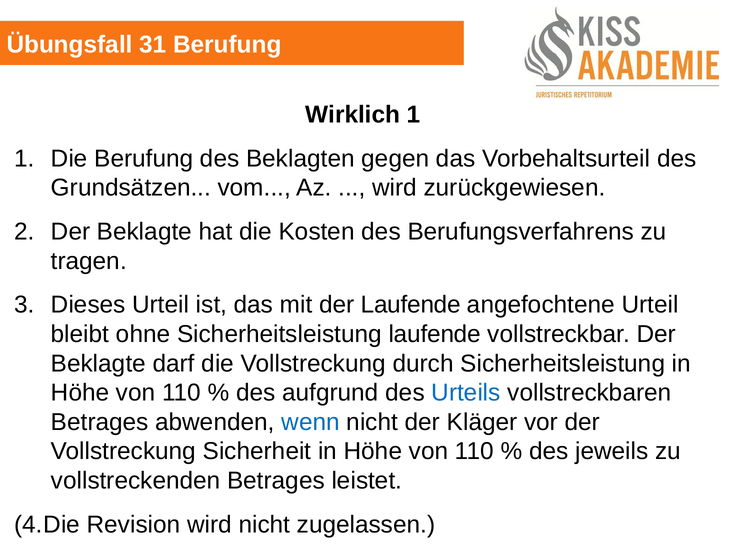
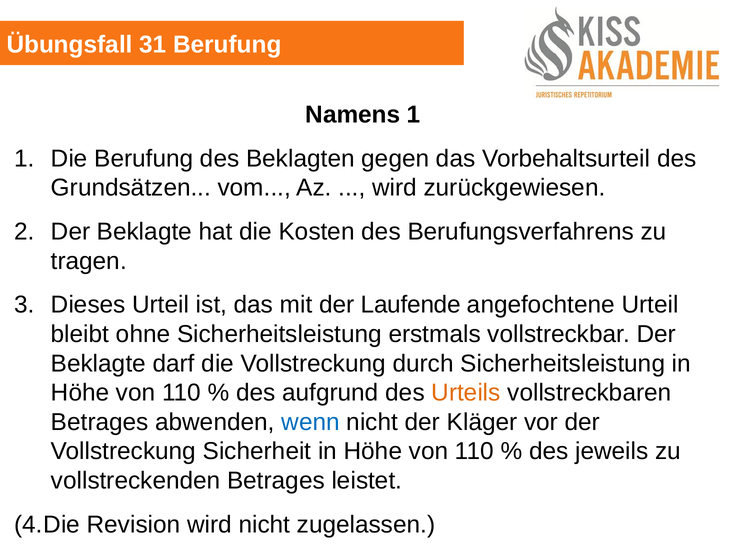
Wirklich: Wirklich -> Namens (353, 115)
Sicherheitsleistung laufende: laufende -> erstmals (435, 334)
Urteils colour: blue -> orange (466, 393)
